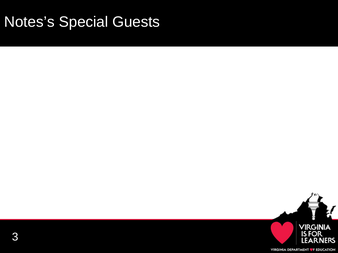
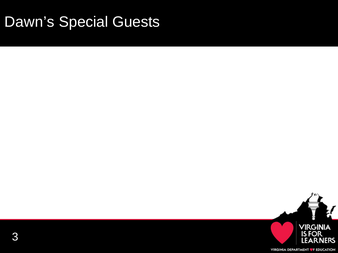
Notes’s: Notes’s -> Dawn’s (29, 22)
